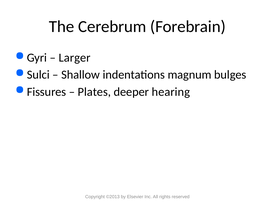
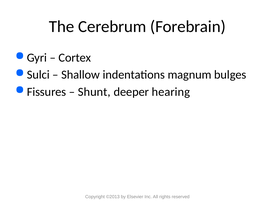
Larger: Larger -> Cortex (75, 58)
Plates: Plates -> Shunt (94, 92)
